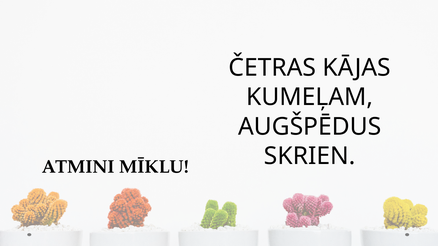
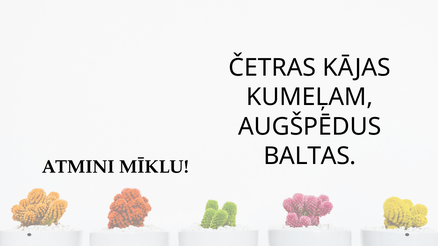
SKRIEN: SKRIEN -> BALTAS (310, 156)
